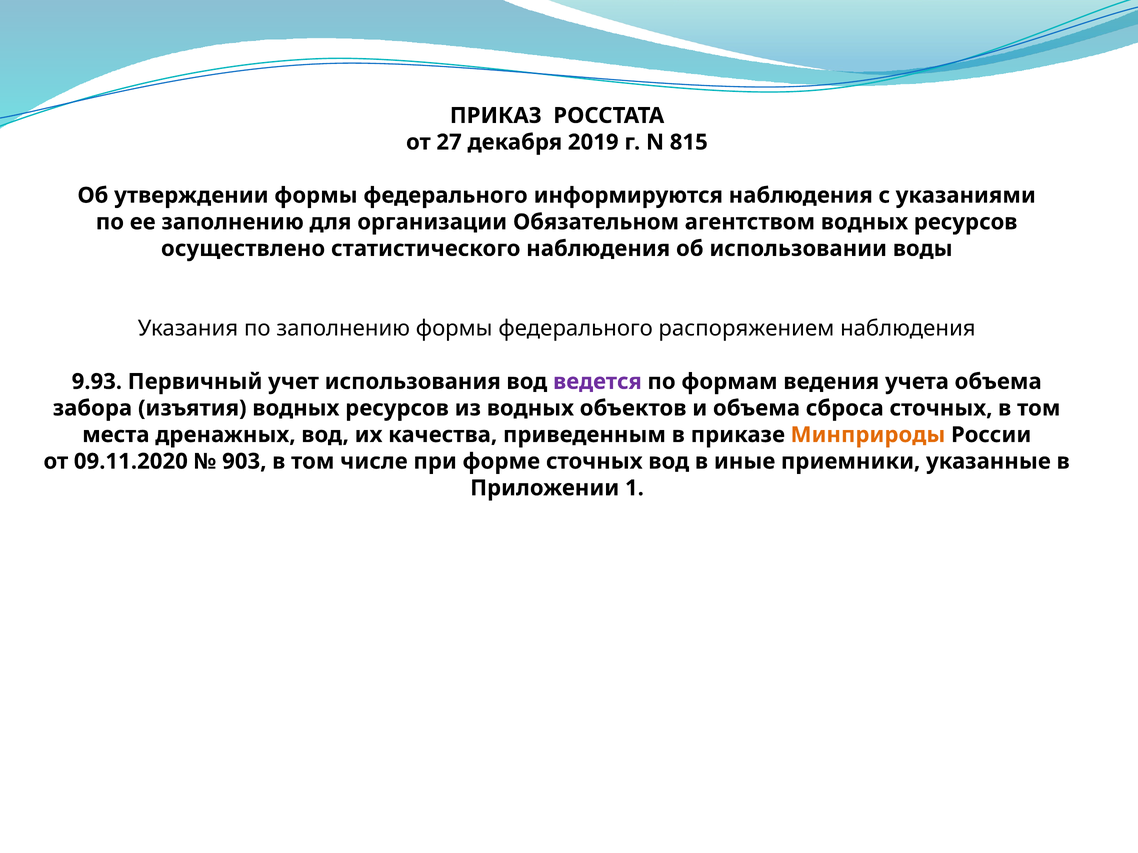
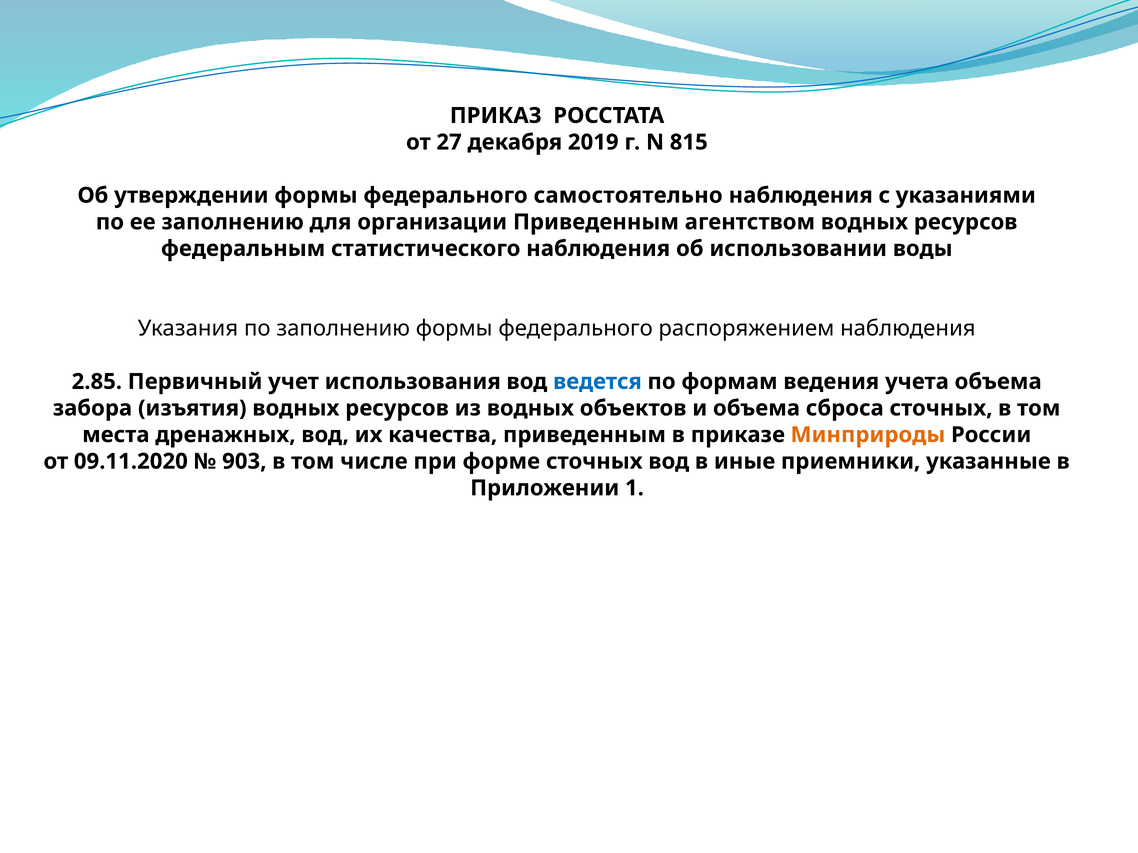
информируются: информируются -> самостоятельно (628, 196)
организации Обязательном: Обязательном -> Приведенным (596, 222)
осуществлено: осуществлено -> федеральным (243, 249)
9.93: 9.93 -> 2.85 (97, 382)
ведется colour: purple -> blue (597, 382)
